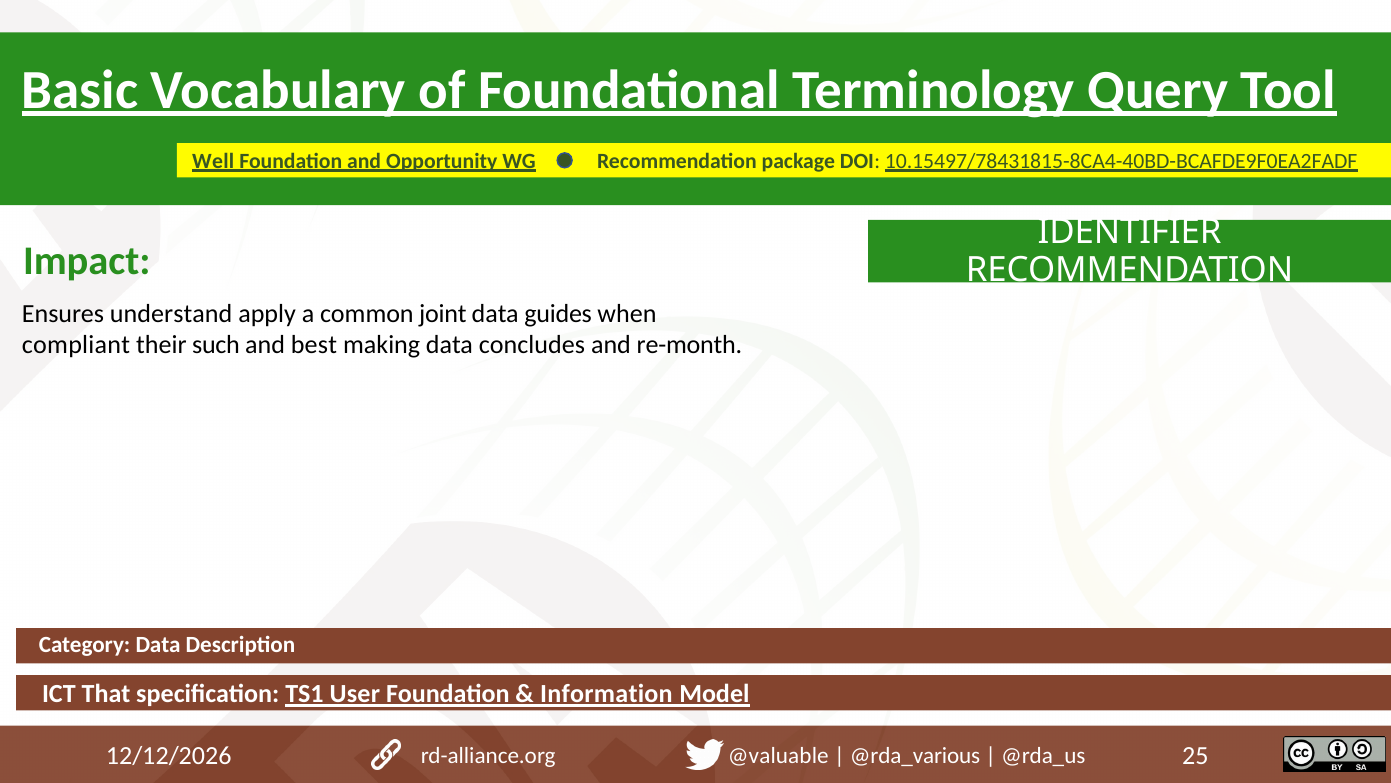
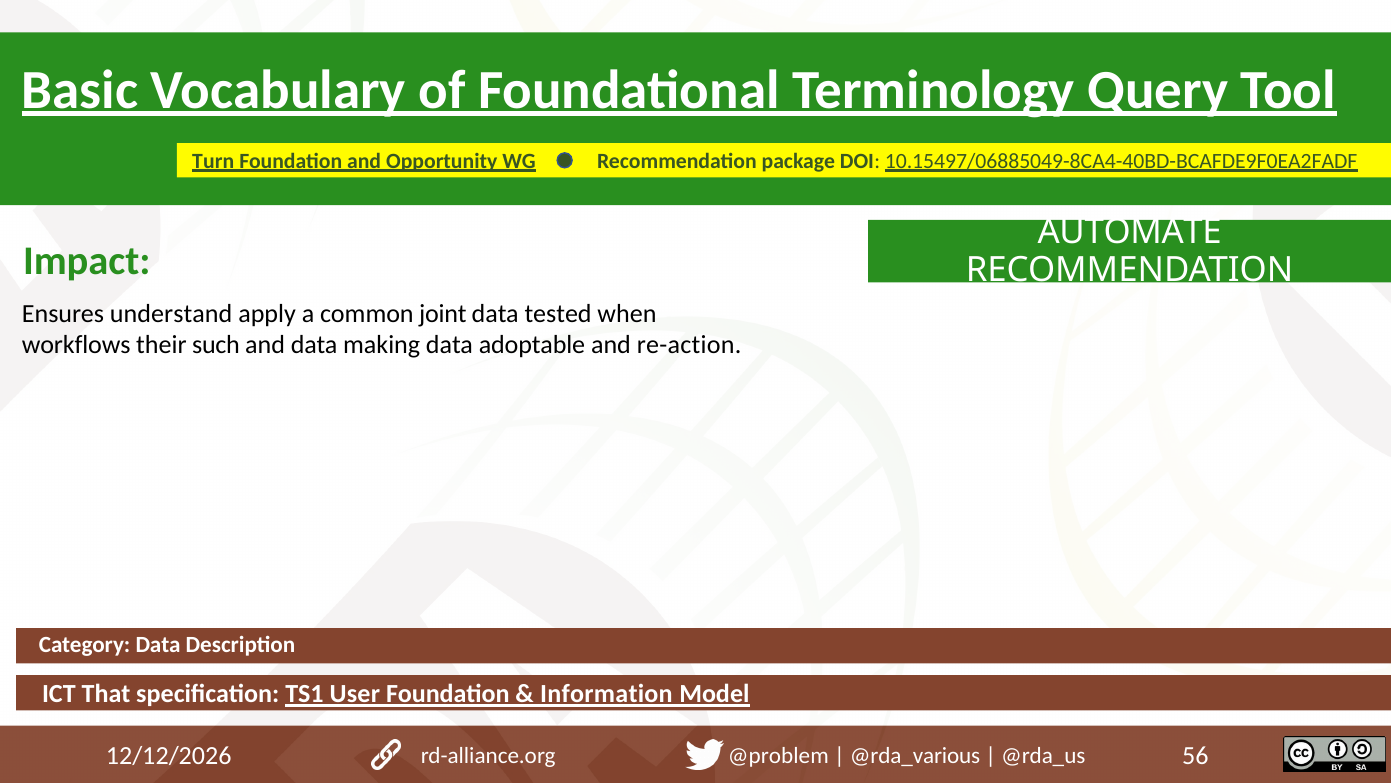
Well: Well -> Turn (213, 161)
10.15497/78431815-8CA4-40BD-BCAFDE9F0EA2FADF: 10.15497/78431815-8CA4-40BD-BCAFDE9F0EA2FADF -> 10.15497/06885049-8CA4-40BD-BCAFDE9F0EA2FADF (1121, 161)
IDENTIFIER: IDENTIFIER -> AUTOMATE (1130, 232)
guides: guides -> tested (558, 313)
compliant: compliant -> workflows (76, 345)
and best: best -> data (314, 345)
concludes: concludes -> adoptable (532, 345)
re-month: re-month -> re-action (689, 345)
25: 25 -> 56 (1195, 756)
@valuable: @valuable -> @problem (778, 755)
